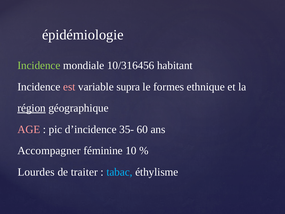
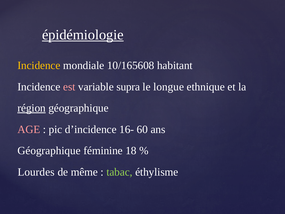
épidémiologie underline: none -> present (83, 35)
Incidence colour: light green -> yellow (39, 65)
10/316456: 10/316456 -> 10/165608 (131, 65)
formes: formes -> longue (169, 87)
35-: 35- -> 16- (127, 129)
Accompagner: Accompagner -> Géographique (49, 150)
10: 10 -> 18 (131, 150)
traiter: traiter -> même (84, 172)
tabac colour: light blue -> light green (119, 172)
